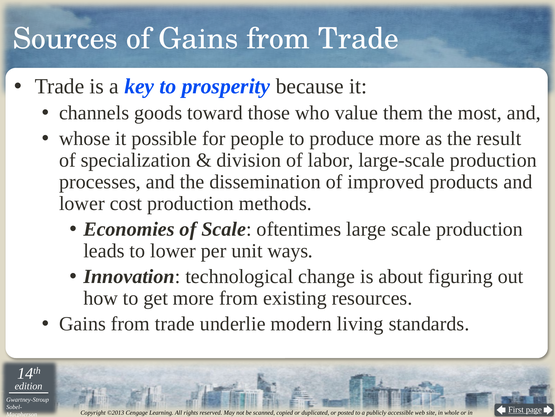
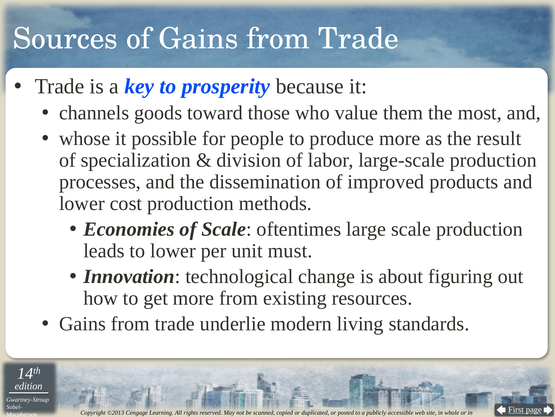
ways: ways -> must (290, 251)
